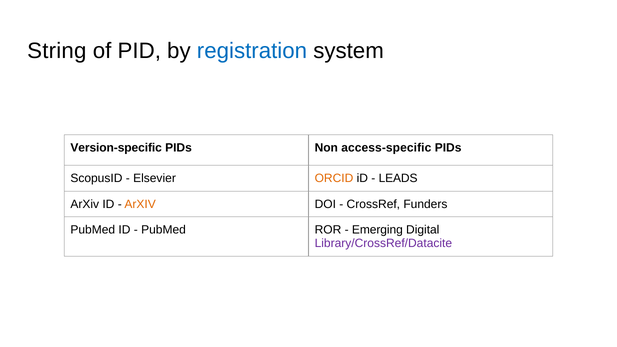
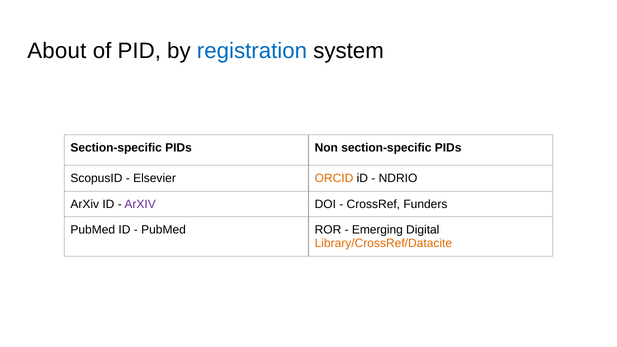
String: String -> About (57, 51)
Version-specific: Version-specific -> Section-specific (116, 148)
Non access-specific: access-specific -> section-specific (386, 148)
LEADS: LEADS -> NDRIO (398, 178)
ArXIV colour: orange -> purple (140, 204)
Library/CrossRef/Datacite colour: purple -> orange (383, 244)
